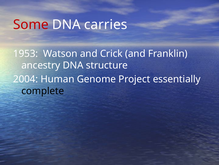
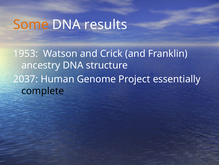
Some colour: red -> orange (31, 25)
carries: carries -> results (106, 25)
2004: 2004 -> 2037 (26, 79)
